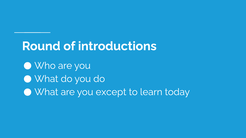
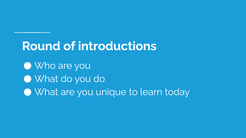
except: except -> unique (111, 92)
